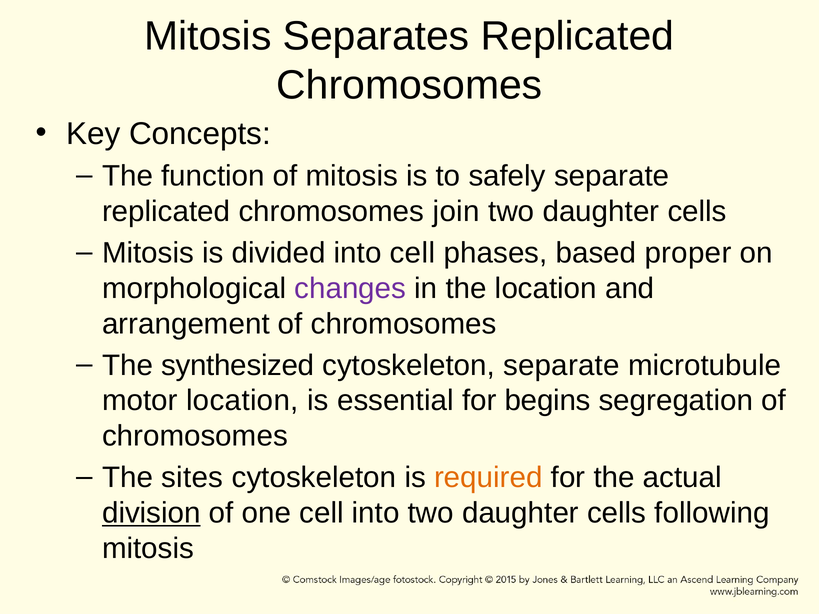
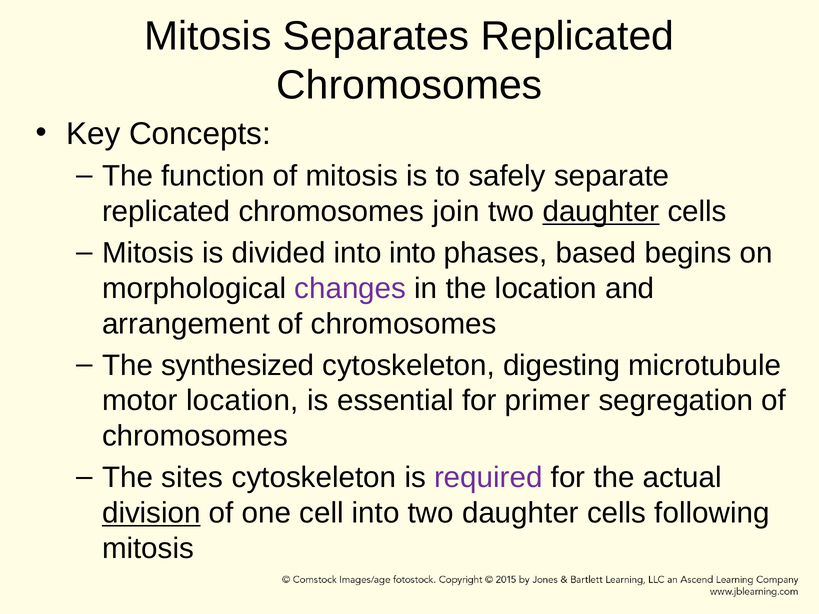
daughter underline: none -> present (601, 212)
into cell: cell -> into (413, 253)
proper: proper -> begins (688, 253)
cytoskeleton separate: separate -> digesting (562, 365)
begins: begins -> primer (547, 401)
required colour: orange -> purple (488, 478)
